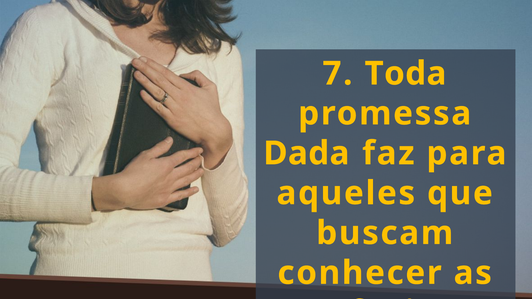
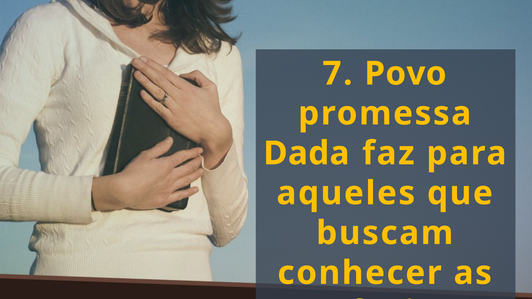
Toda: Toda -> Povo (405, 74)
